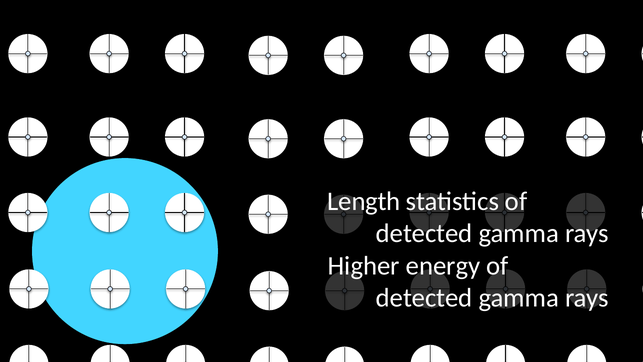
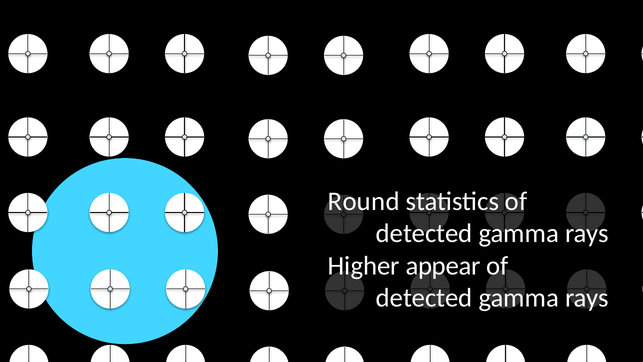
Length: Length -> Round (364, 201)
energy: energy -> appear (443, 265)
